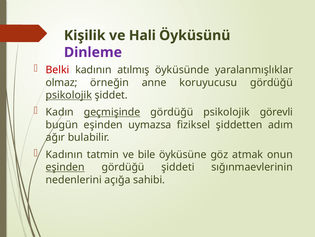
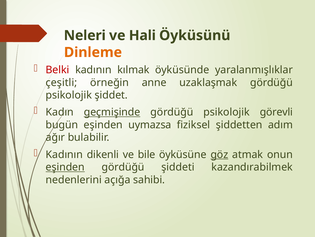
Kişilik: Kişilik -> Neleri (85, 35)
Dinleme colour: purple -> orange (93, 52)
atılmış: atılmış -> kılmak (133, 70)
olmaz: olmaz -> çeşitli (61, 82)
koruyucusu: koruyucusu -> uzaklaşmak (208, 82)
psikolojik underline: present -> none (69, 95)
tatmin: tatmin -> dikenli (103, 154)
göz underline: none -> present (219, 154)
sığınmaevlerinin: sığınmaevlerinin -> kazandırabilmek (252, 167)
